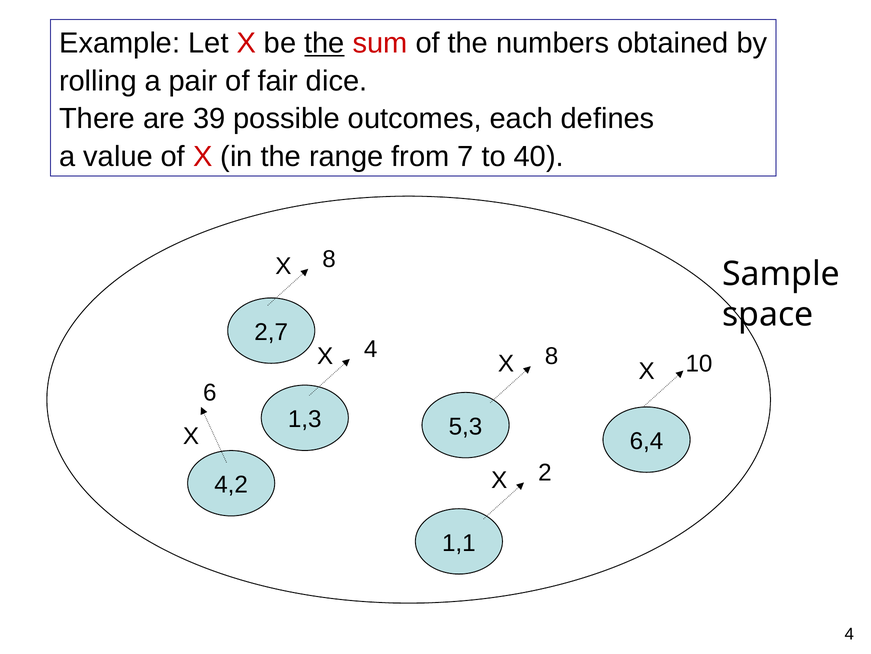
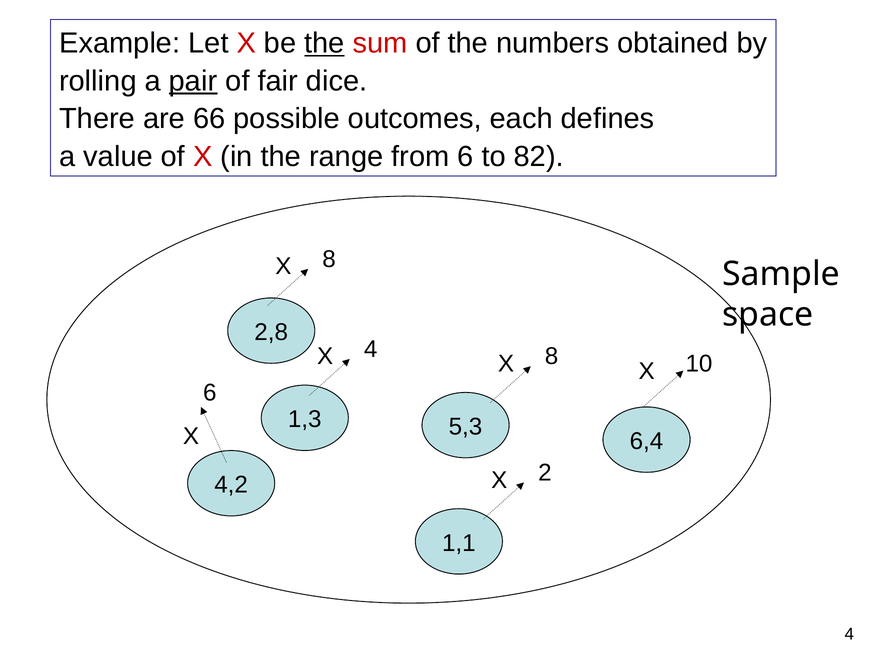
pair underline: none -> present (193, 81)
39: 39 -> 66 (209, 119)
from 7: 7 -> 6 (465, 156)
40: 40 -> 82 (539, 156)
2,7: 2,7 -> 2,8 (271, 332)
